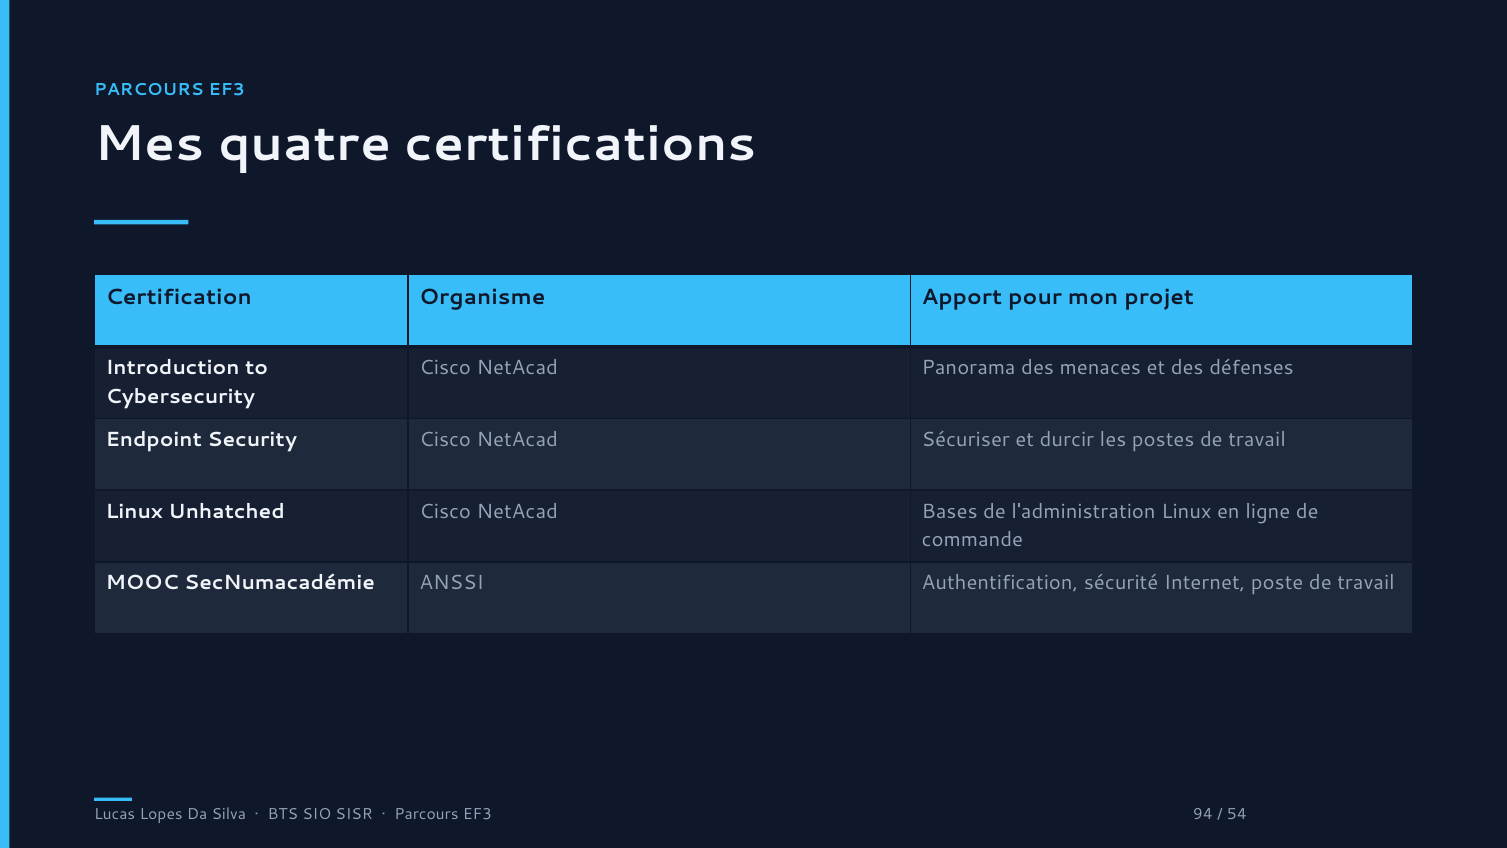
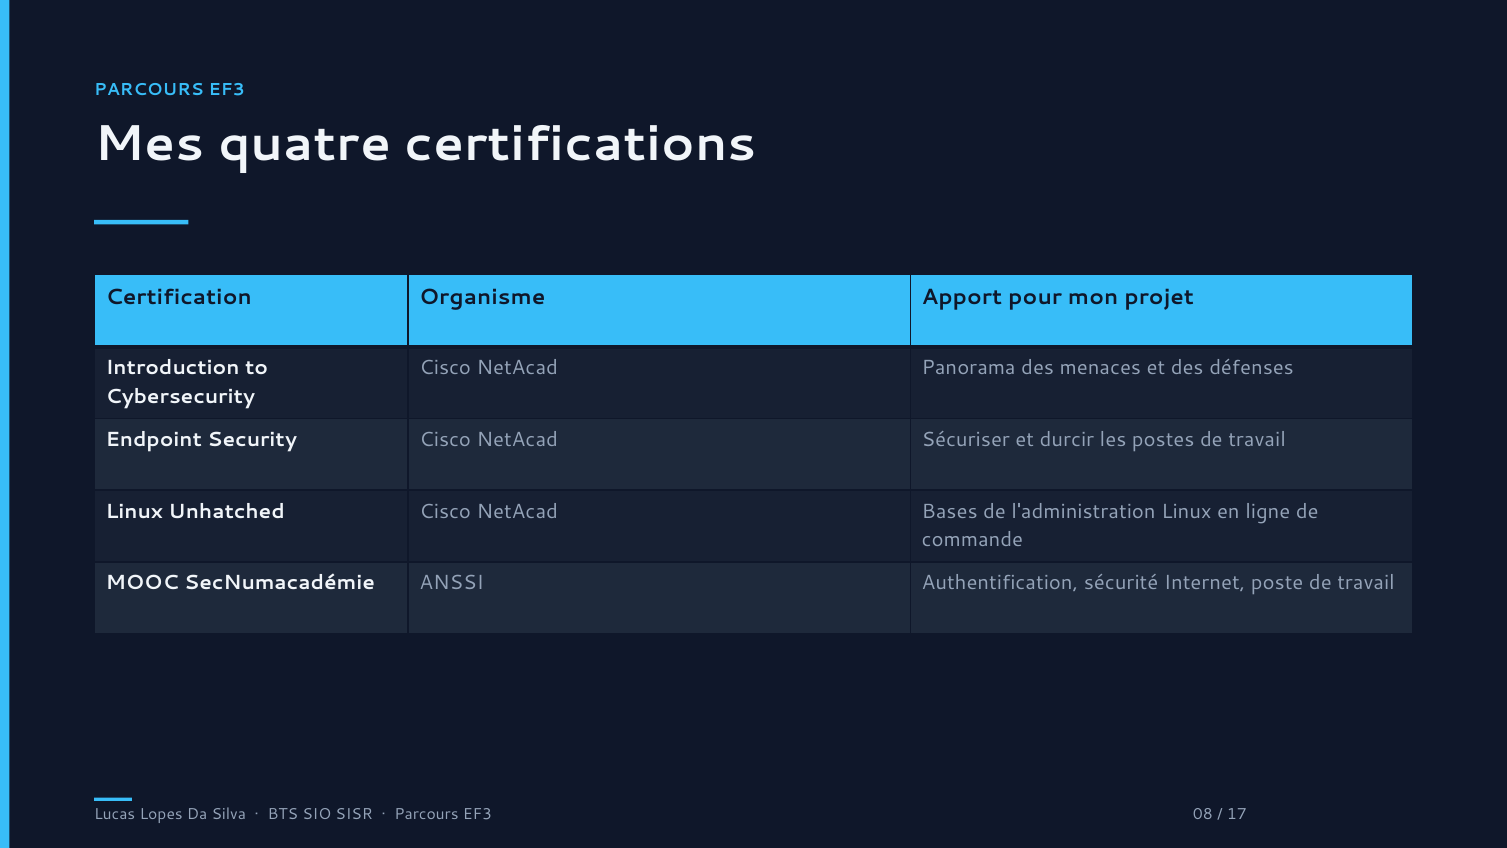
94: 94 -> 08 (1203, 814)
54: 54 -> 17 (1237, 814)
